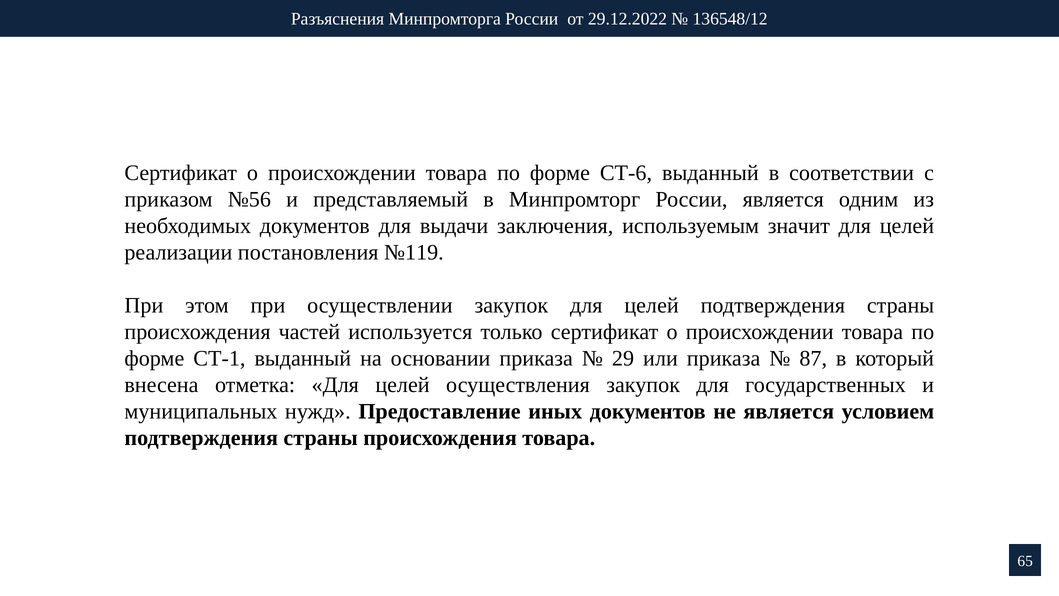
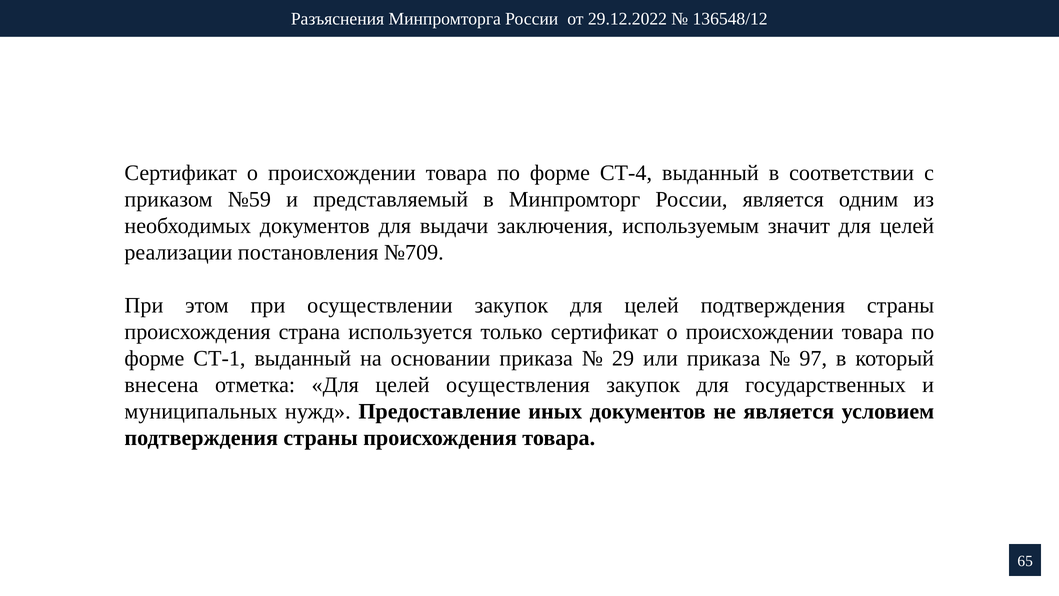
СТ-6: СТ-6 -> СТ-4 (626, 173)
№56: №56 -> №59 (249, 199)
№119: №119 -> №709 (414, 252)
частей: частей -> страна (309, 332)
87: 87 -> 97 (813, 358)
